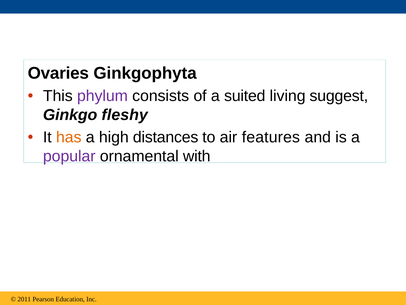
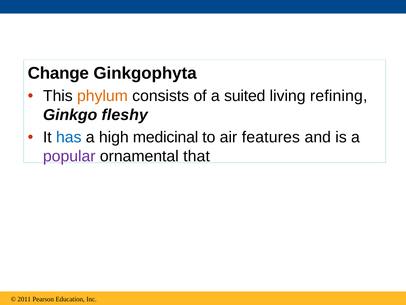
Ovaries: Ovaries -> Change (58, 73)
phylum colour: purple -> orange (102, 96)
suggest: suggest -> refining (339, 96)
has colour: orange -> blue (69, 137)
distances: distances -> medicinal (166, 137)
with: with -> that (197, 156)
